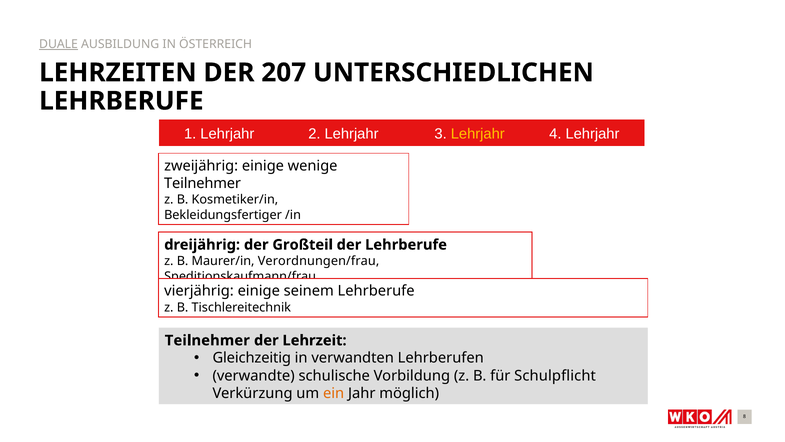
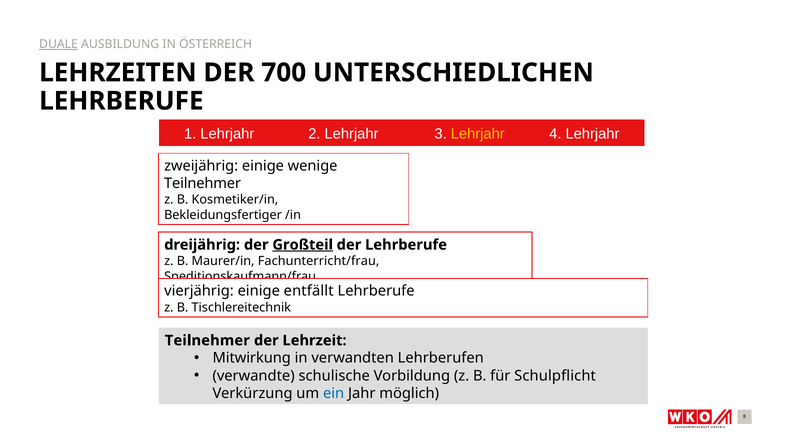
207: 207 -> 700 (284, 73)
Großteil underline: none -> present (303, 245)
Verordnungen/frau: Verordnungen/frau -> Fachunterricht/frau (319, 261)
seinem: seinem -> entfällt (309, 291)
Gleichzeitig: Gleichzeitig -> Mitwirkung (252, 358)
ein colour: orange -> blue (334, 393)
